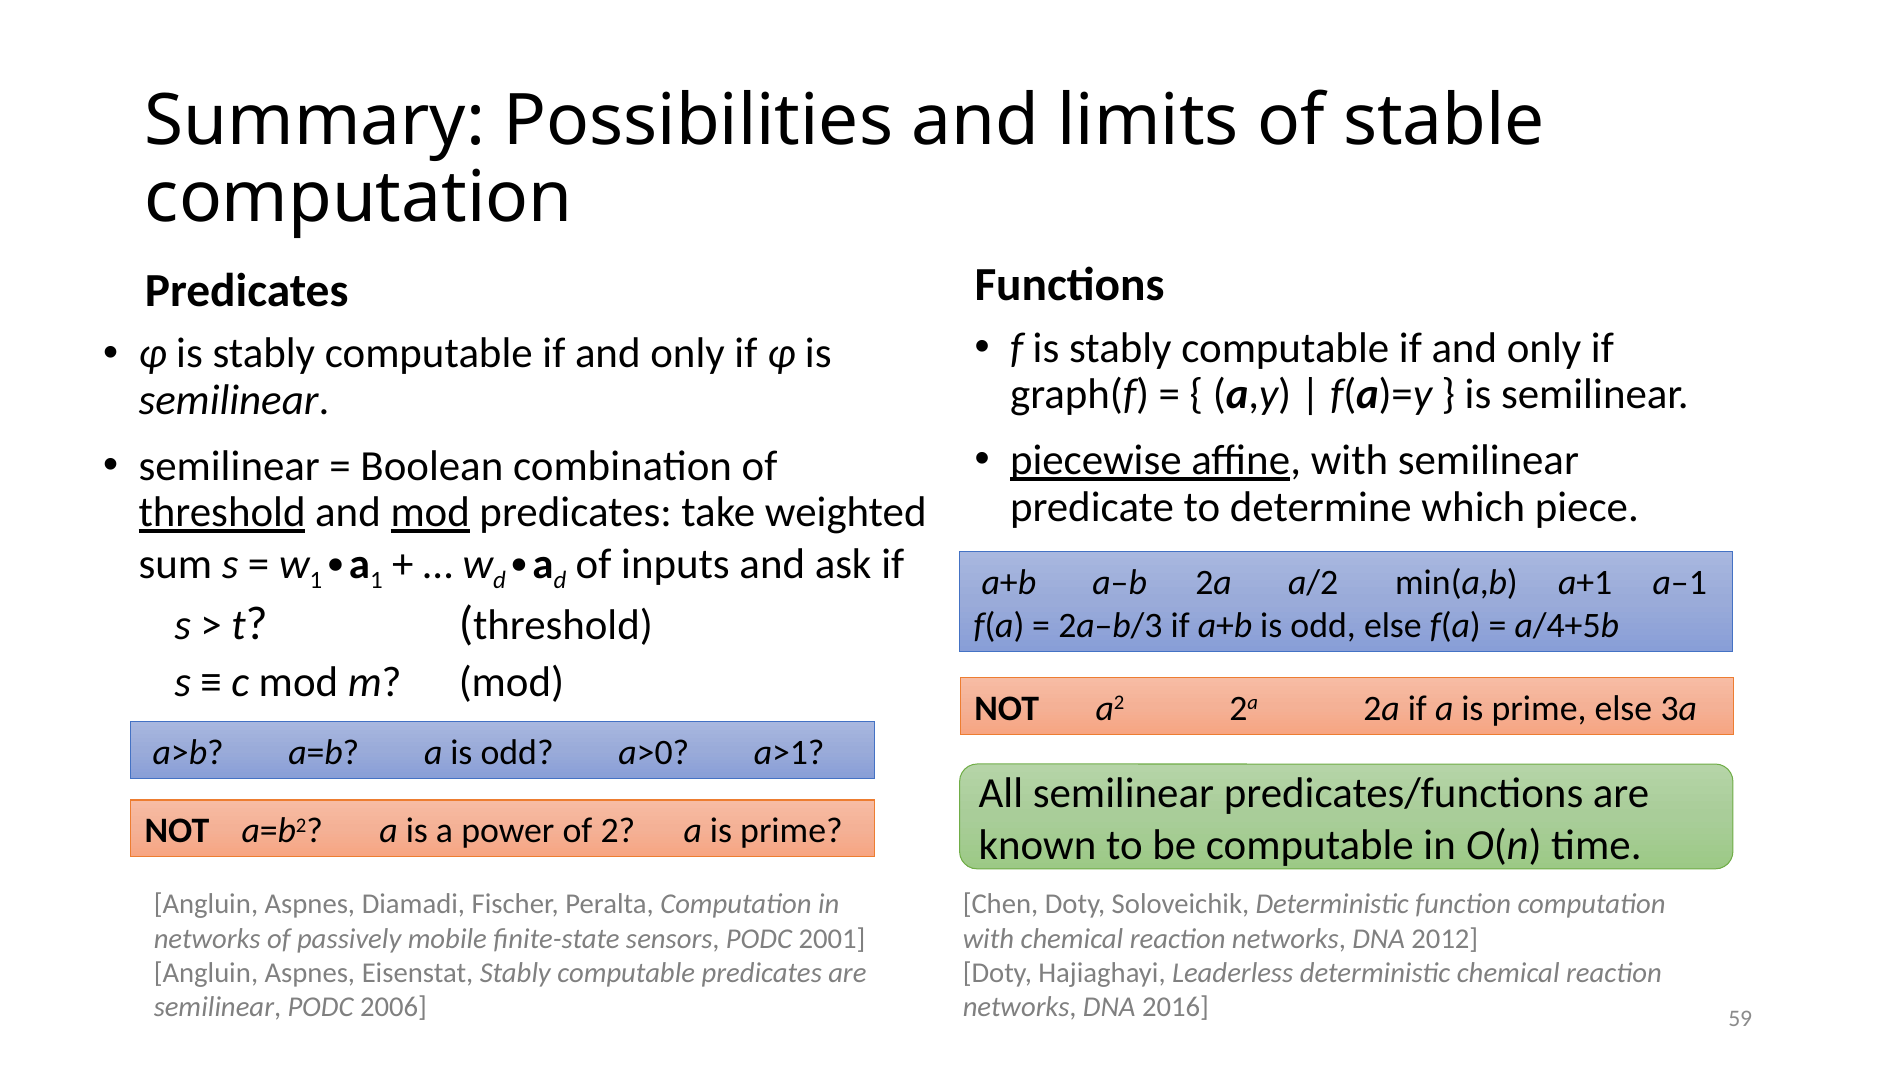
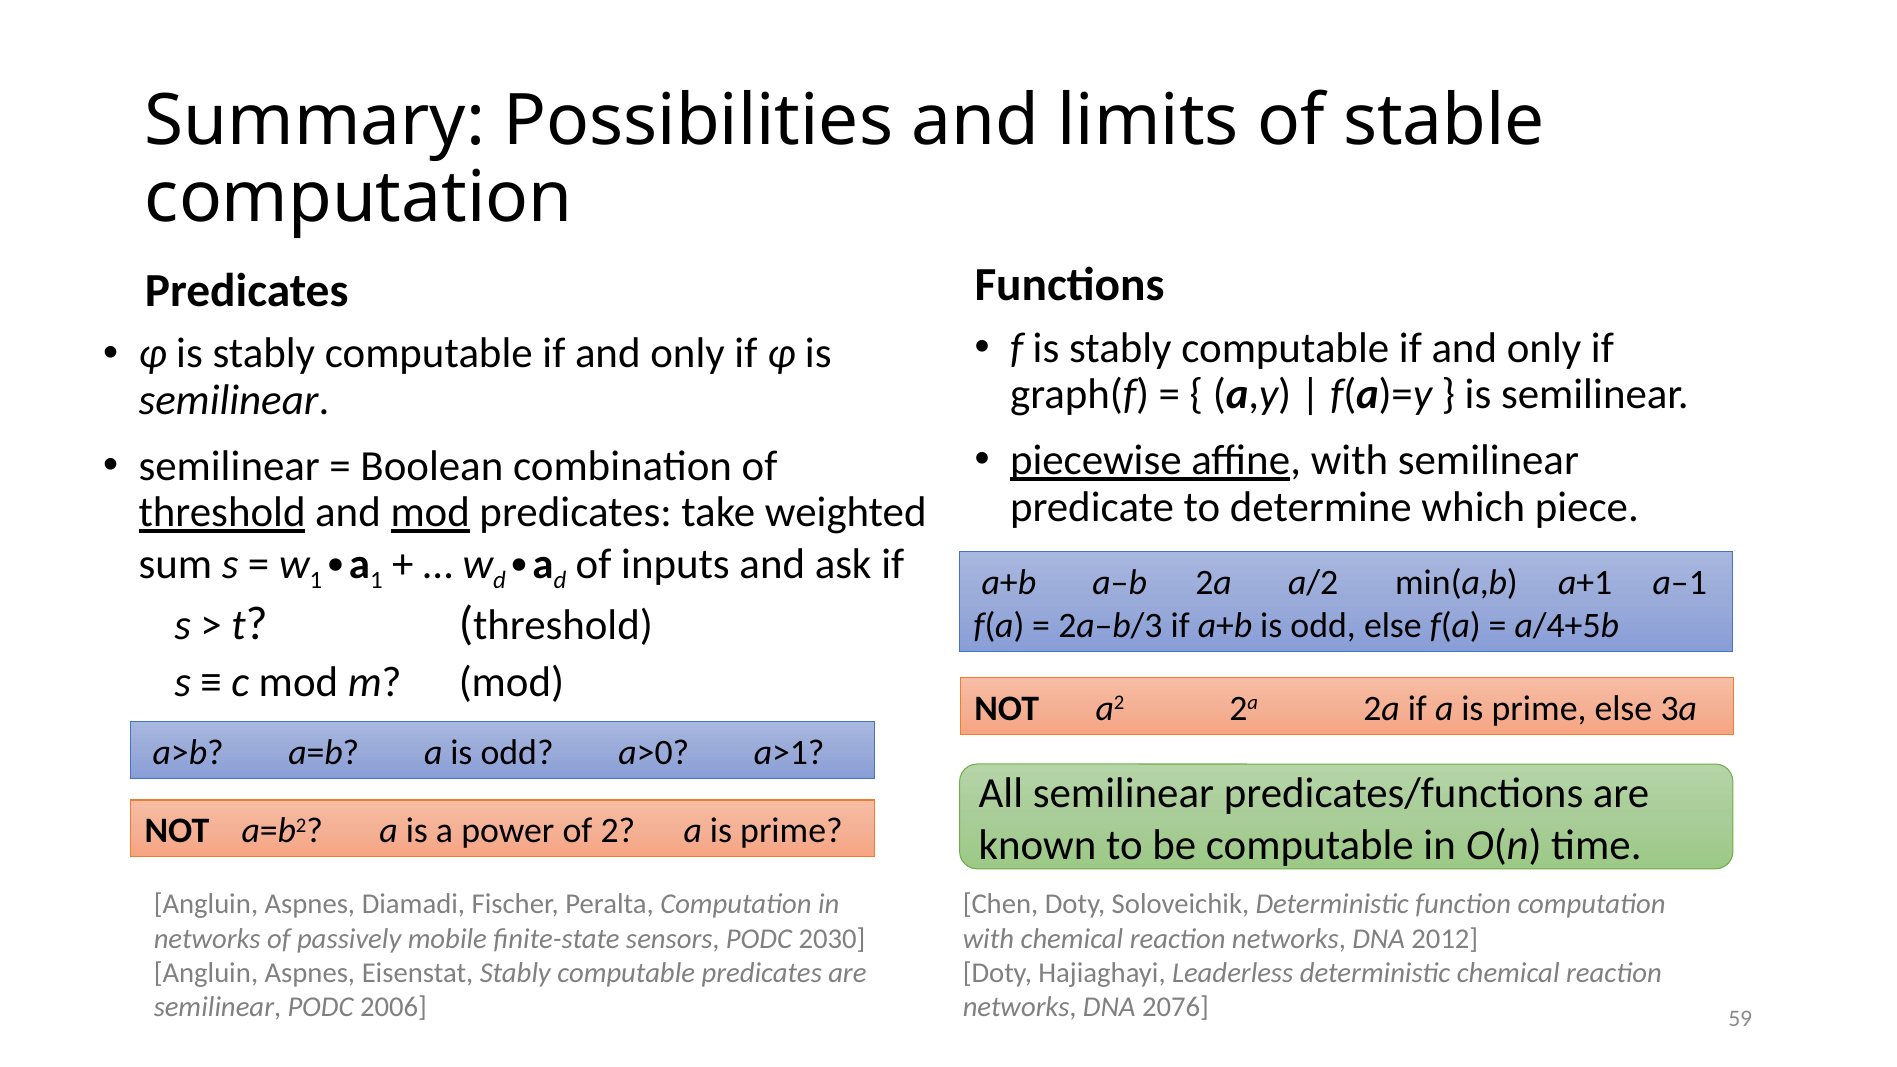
2001: 2001 -> 2030 (832, 939)
2016: 2016 -> 2076 (1175, 1007)
